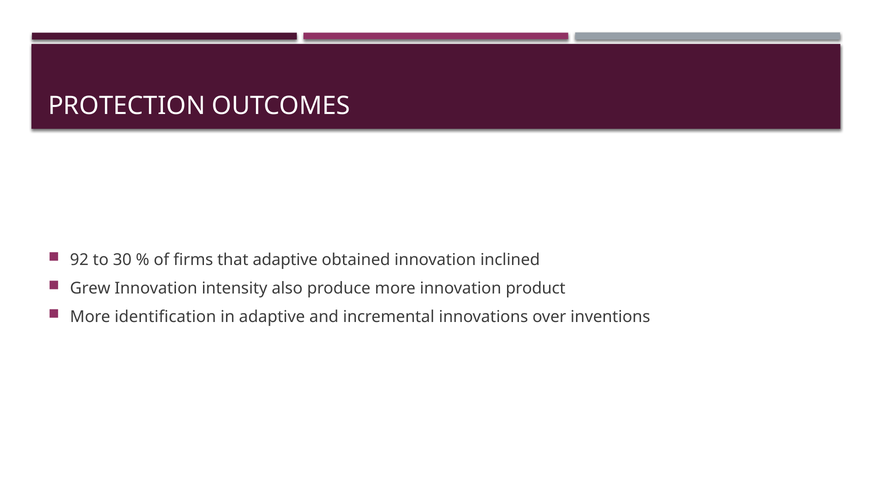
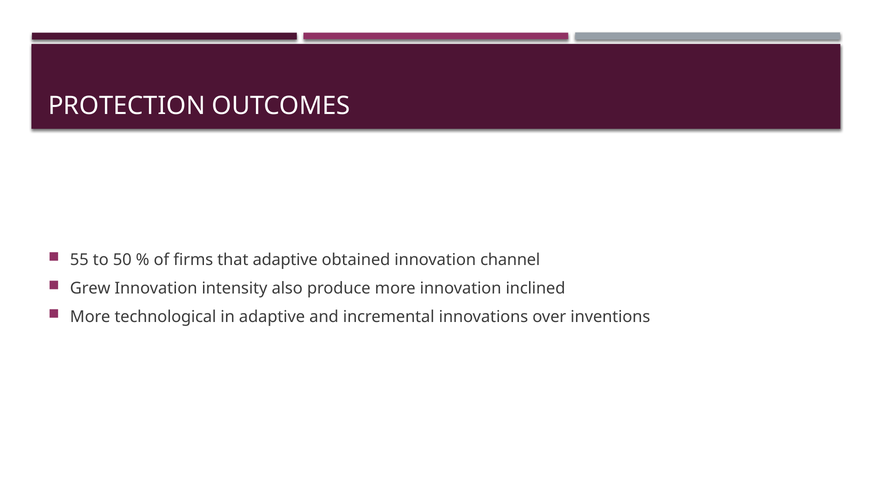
92: 92 -> 55 (79, 260)
30: 30 -> 50 (122, 260)
inclined: inclined -> channel (510, 260)
product: product -> inclined (535, 289)
identification: identification -> technological (165, 317)
